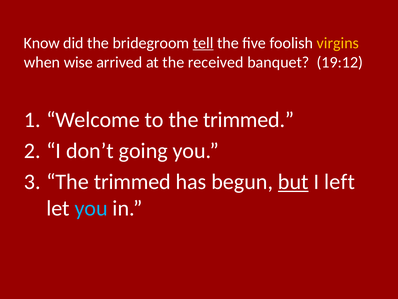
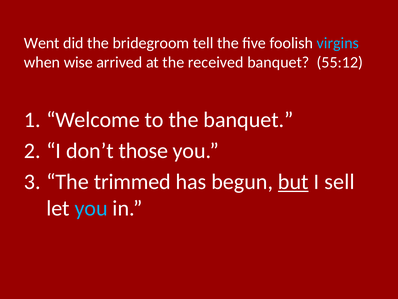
Know: Know -> Went (42, 43)
tell underline: present -> none (203, 43)
virgins colour: yellow -> light blue (338, 43)
19:12: 19:12 -> 55:12 (340, 62)
to the trimmed: trimmed -> banquet (248, 120)
going: going -> those (143, 151)
left: left -> sell (339, 181)
